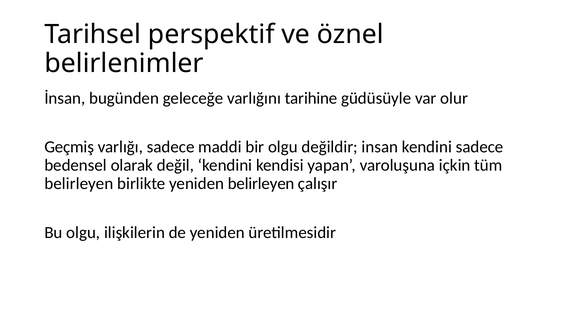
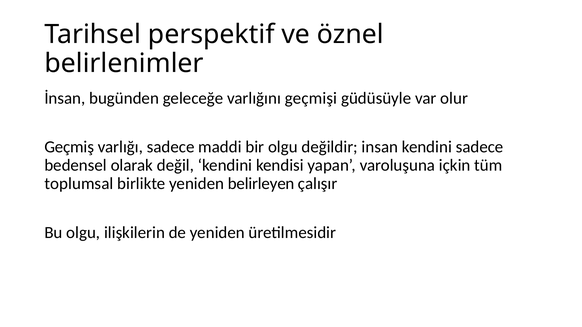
tarihine: tarihine -> geçmişi (311, 98)
belirleyen: belirleyen -> toplumsal (79, 184)
